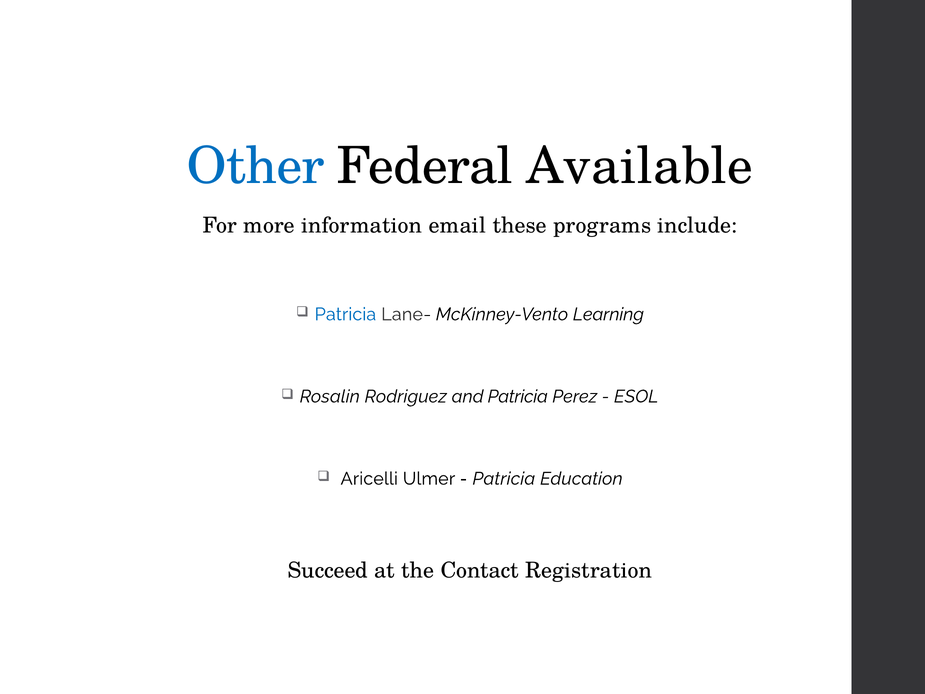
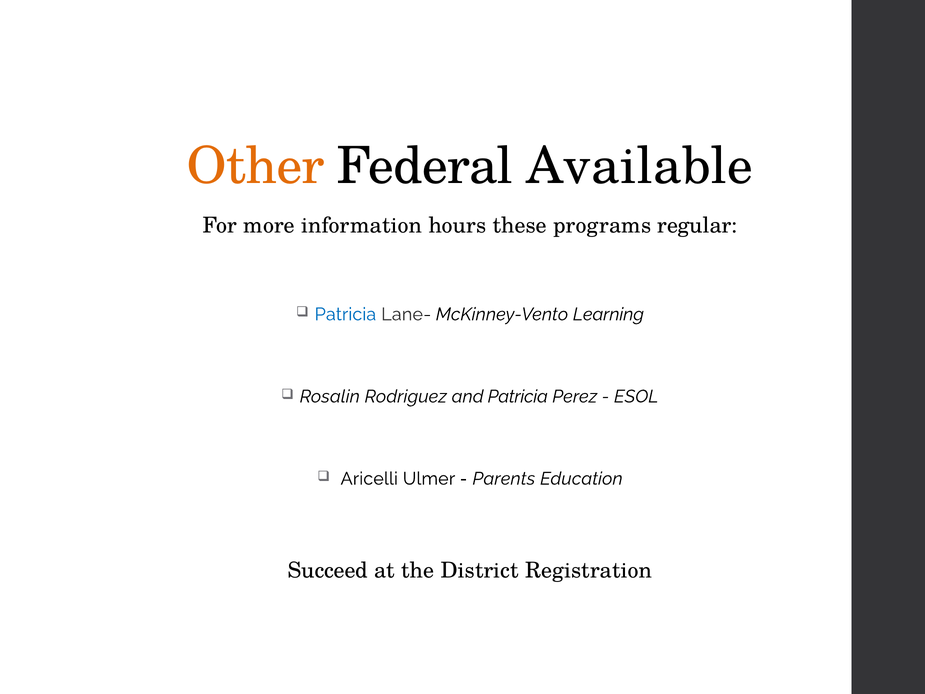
Other colour: blue -> orange (256, 166)
email: email -> hours (457, 225)
include: include -> regular (697, 225)
Patricia: Patricia -> Parents (504, 479)
Contact: Contact -> District (480, 570)
